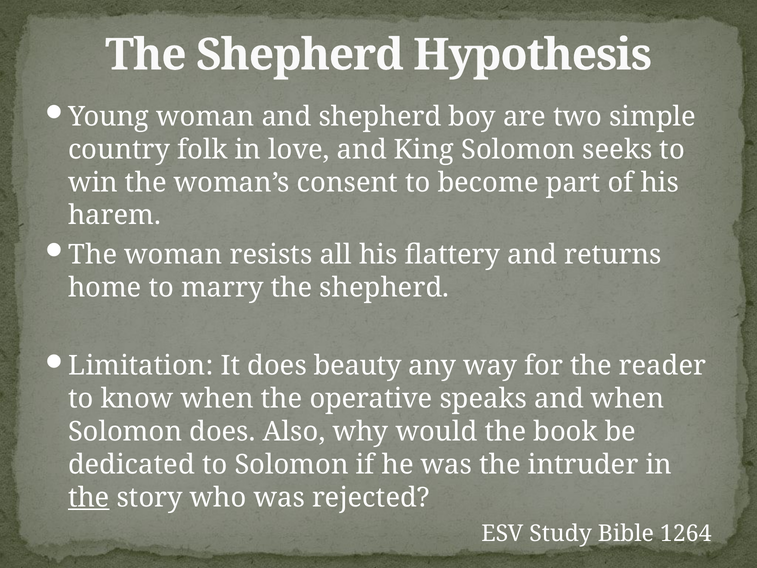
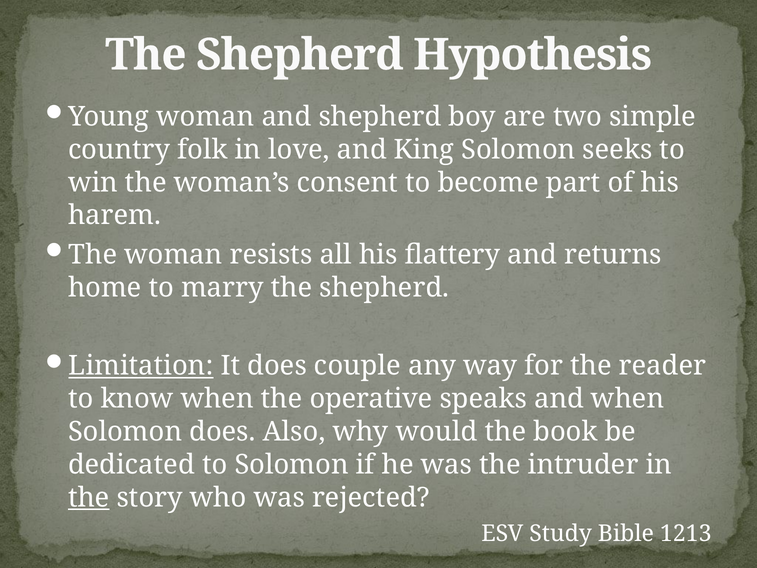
Limitation underline: none -> present (141, 366)
beauty: beauty -> couple (358, 366)
1264: 1264 -> 1213 (686, 534)
